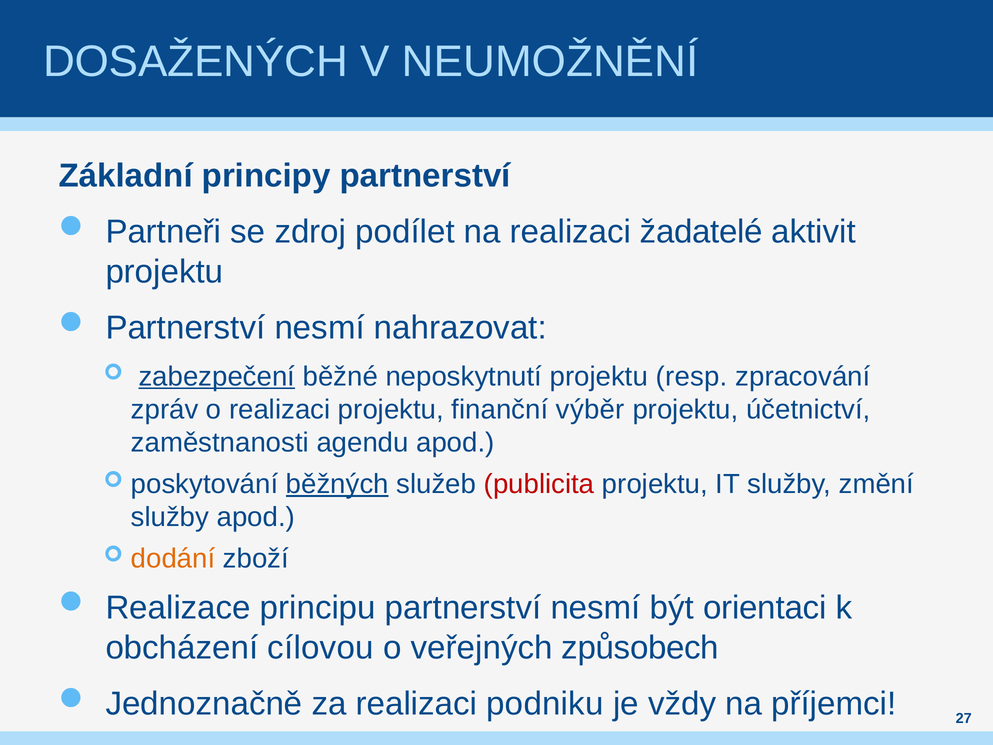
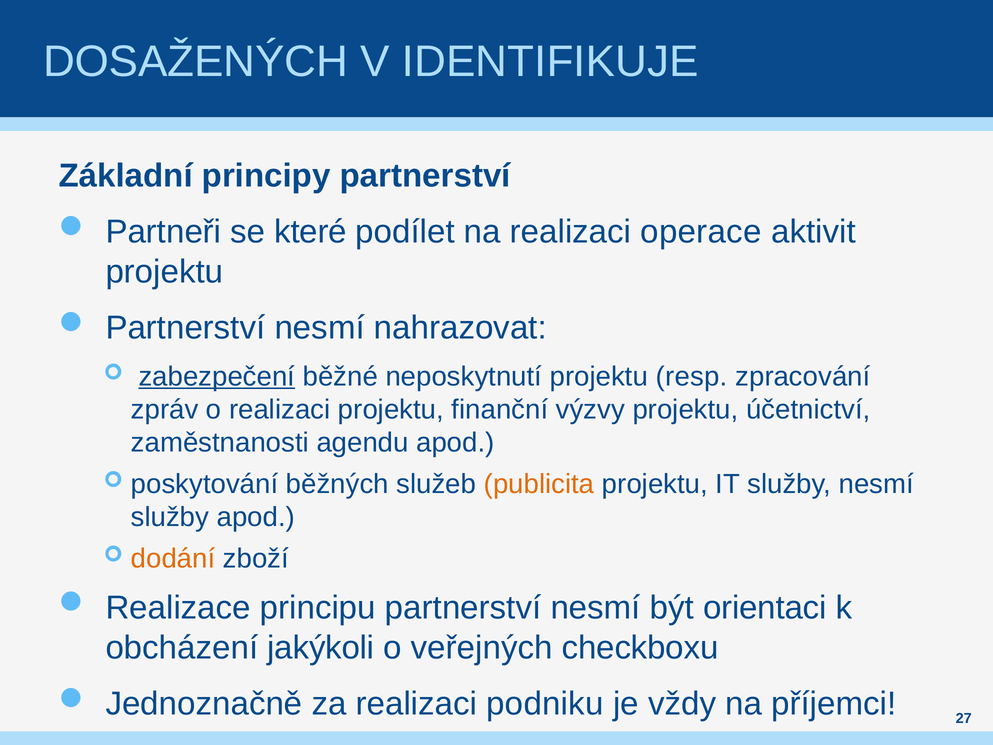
NEUMOŽNĚNÍ: NEUMOŽNĚNÍ -> IDENTIFIKUJE (550, 62)
zdroj: zdroj -> které (311, 232)
žadatelé: žadatelé -> operace (701, 232)
výběr: výběr -> výzvy (590, 409)
běžných underline: present -> none (337, 484)
publicita colour: red -> orange (539, 484)
služby změní: změní -> nesmí (876, 484)
cílovou: cílovou -> jakýkoli (321, 647)
způsobech: způsobech -> checkboxu (640, 647)
